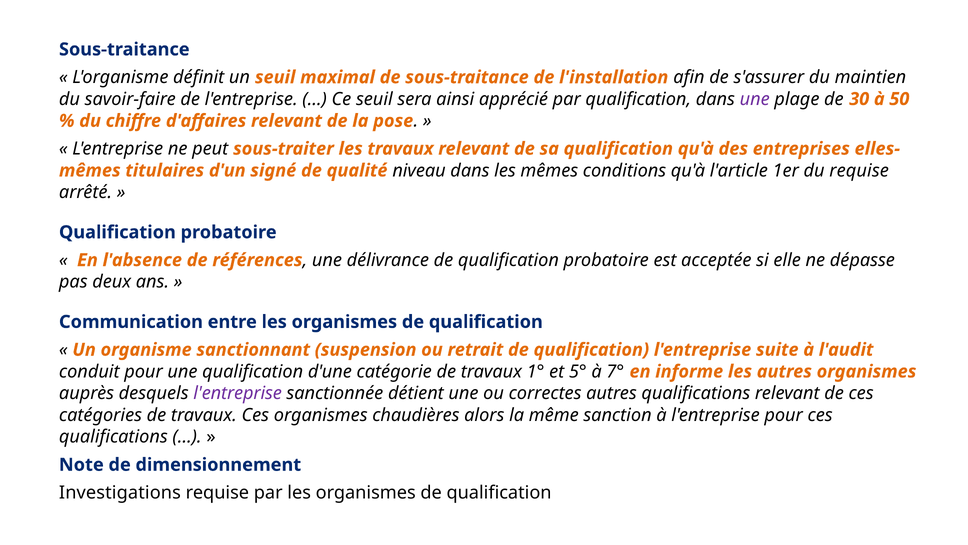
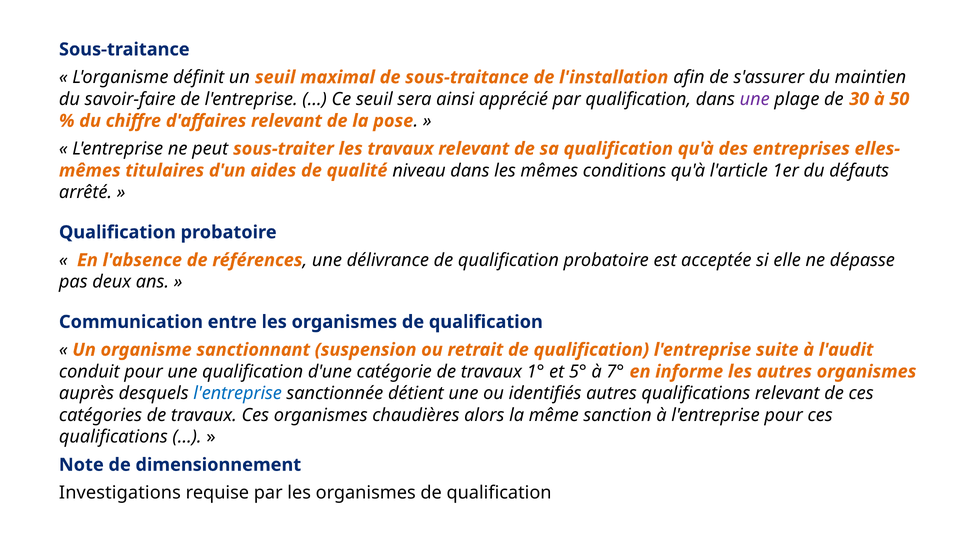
signé: signé -> aides (273, 170)
du requise: requise -> défauts (859, 170)
l'entreprise colour: purple -> blue (238, 393)
correctes: correctes -> identifiés (545, 393)
